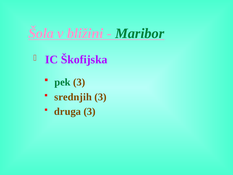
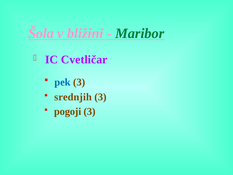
Škofijska: Škofijska -> Cvetličar (84, 59)
pek colour: green -> blue (63, 82)
druga: druga -> pogoji (68, 111)
